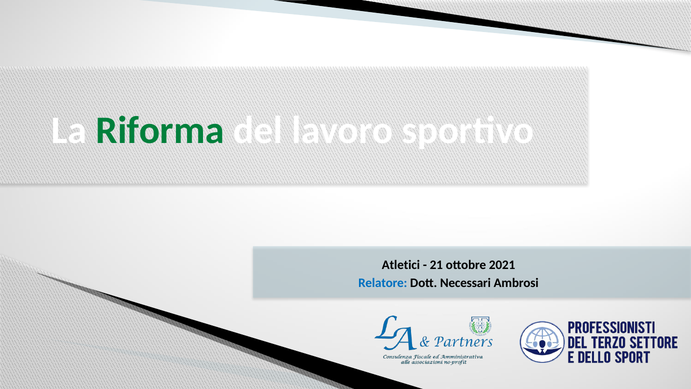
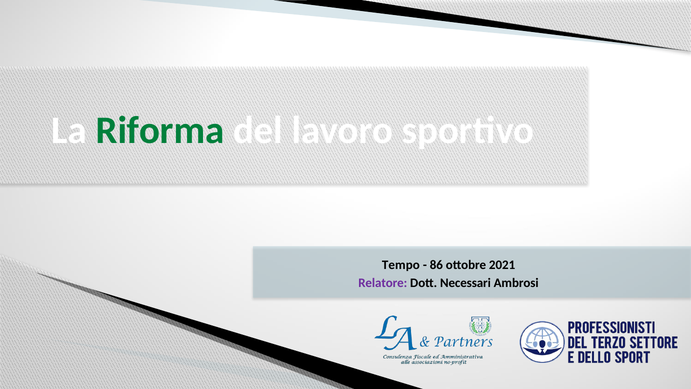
Atletici: Atletici -> Tempo (401, 265)
21: 21 -> 86 (436, 265)
Relatore colour: blue -> purple (383, 283)
